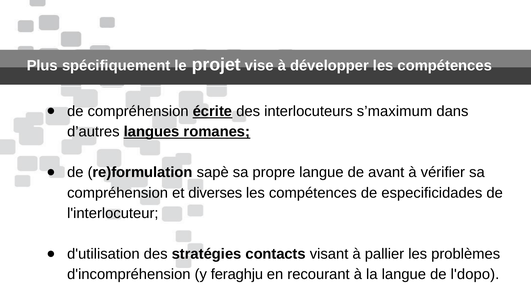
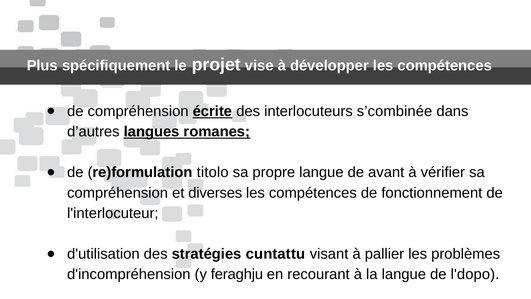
s’maximum: s’maximum -> s’combinée (395, 111)
sapè: sapè -> titolo (213, 172)
especificidades: especificidades -> fonctionnement (432, 193)
contacts: contacts -> cuntattu (275, 254)
